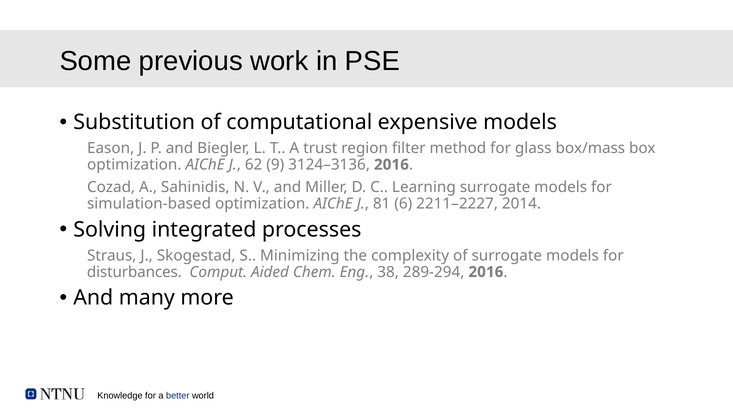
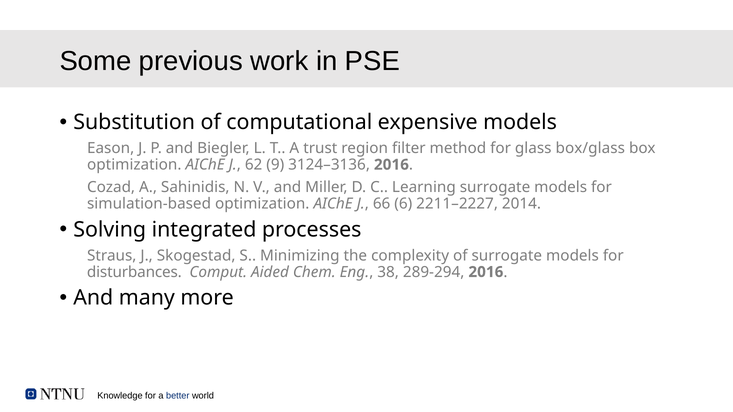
box/mass: box/mass -> box/glass (590, 148)
81: 81 -> 66 (382, 204)
